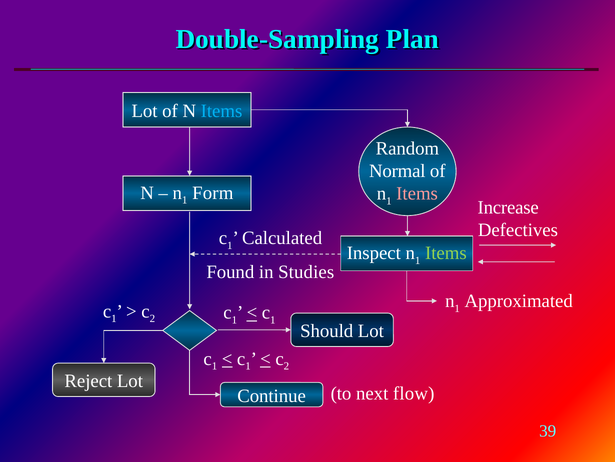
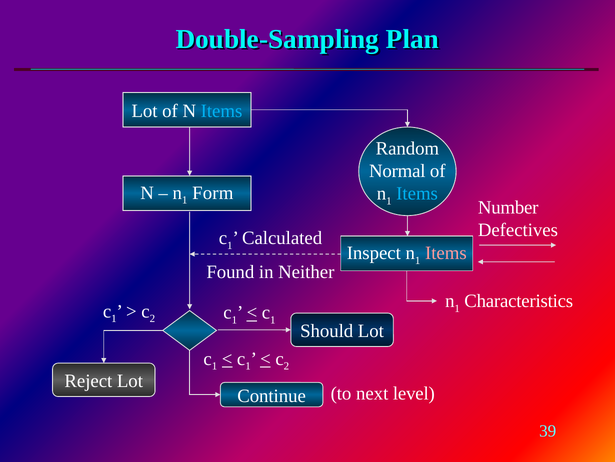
Items colour: pink -> light blue (417, 193)
Increase: Increase -> Number (508, 207)
Items colour: light green -> pink (446, 253)
Studies: Studies -> Neither (306, 272)
Approximated: Approximated -> Characteristics (519, 301)
flow: flow -> level (414, 393)
